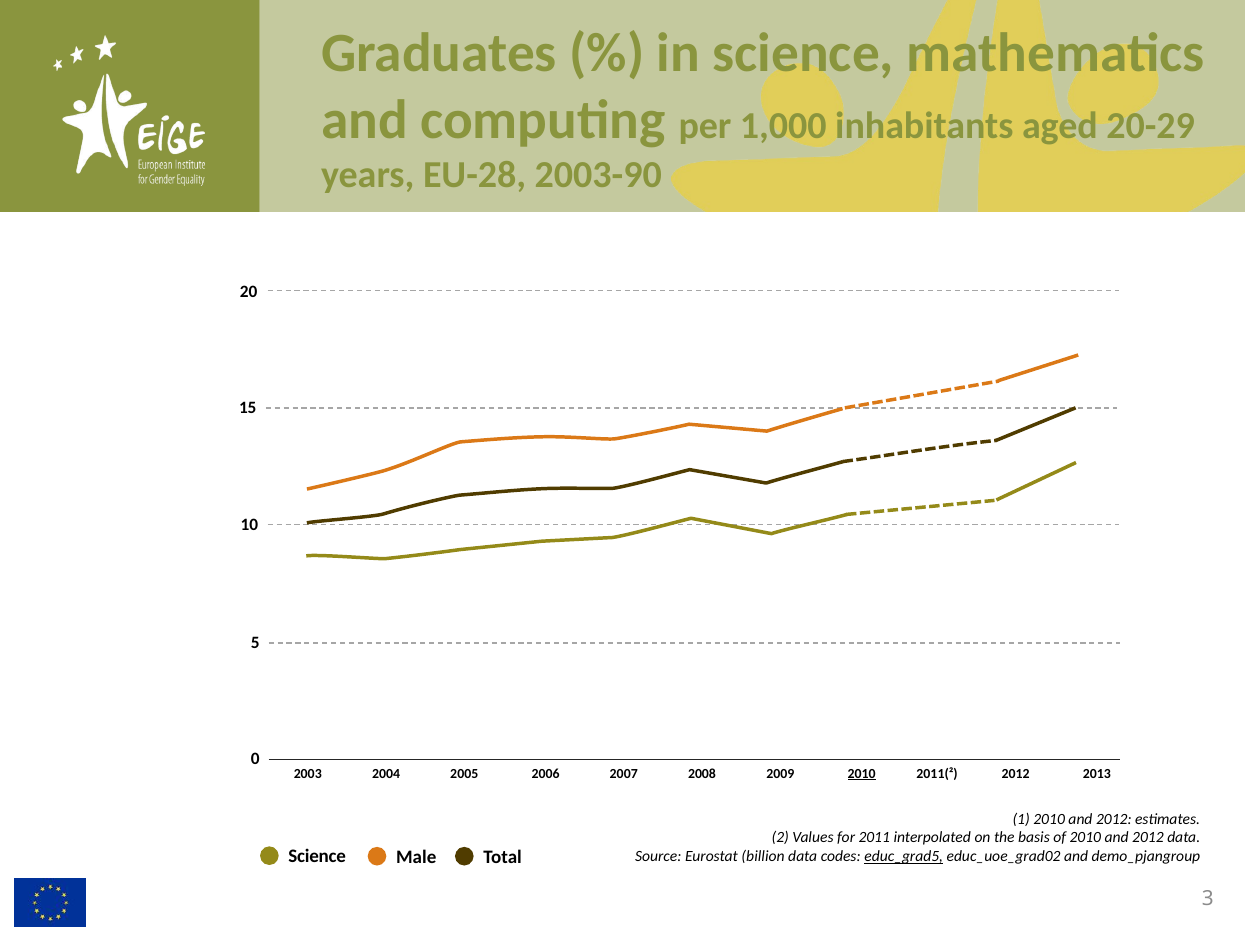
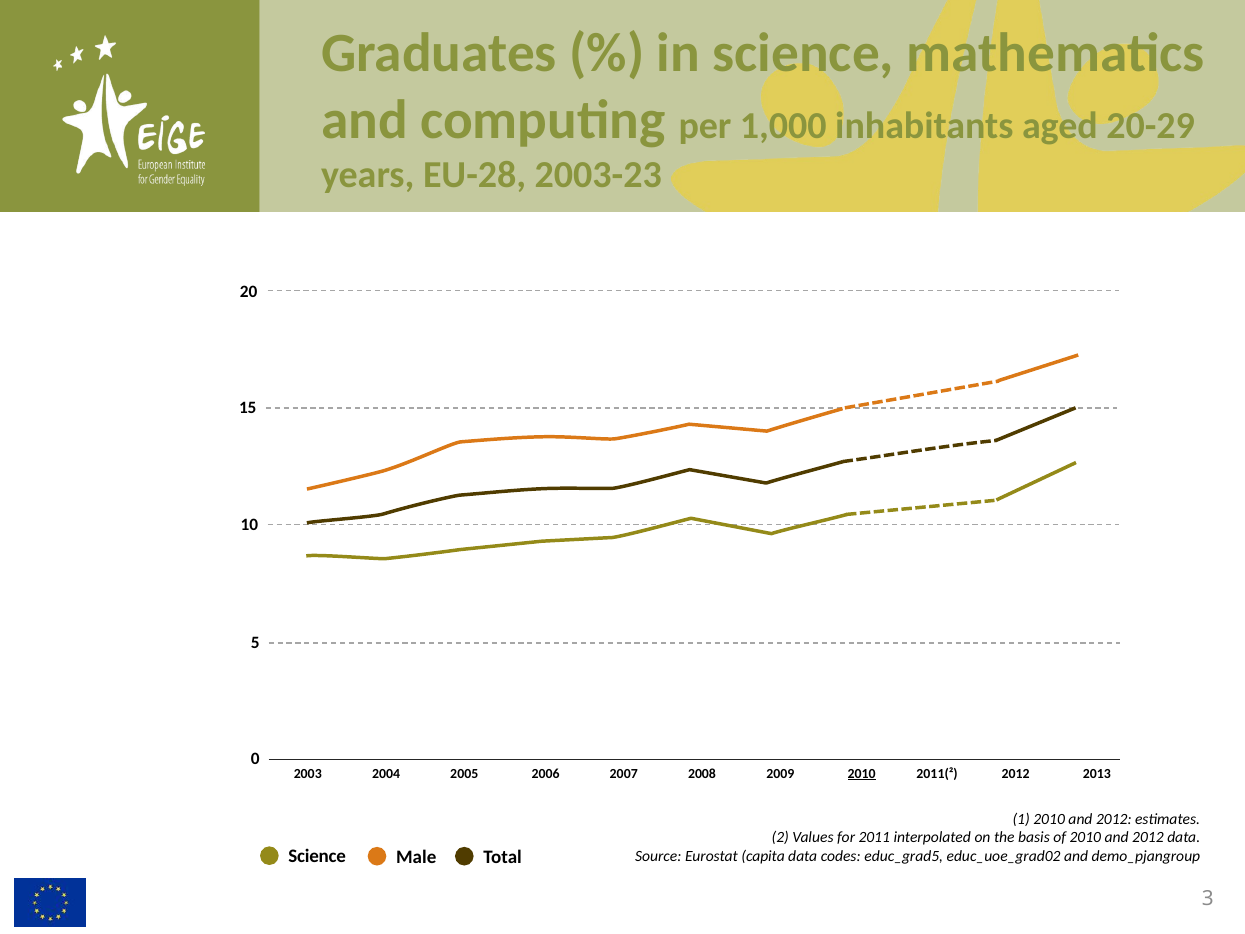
2003-90: 2003-90 -> 2003-23 (598, 175)
billion: billion -> capita (763, 856)
educ_grad5 underline: present -> none (904, 856)
